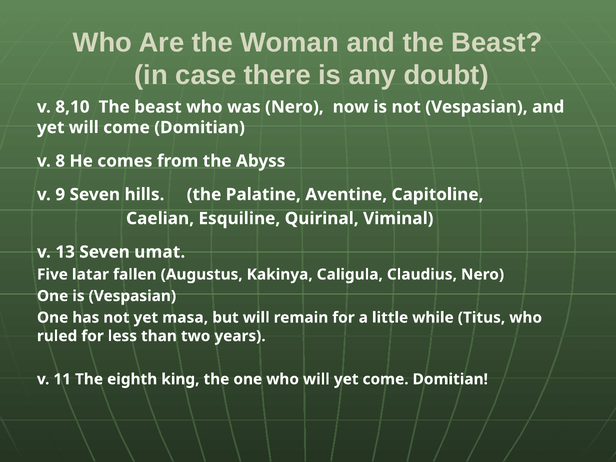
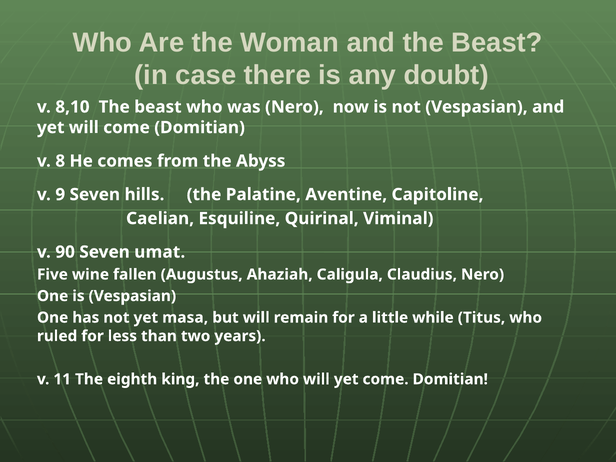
13: 13 -> 90 (65, 252)
latar: latar -> wine (90, 274)
Kakinya: Kakinya -> Ahaziah (280, 274)
